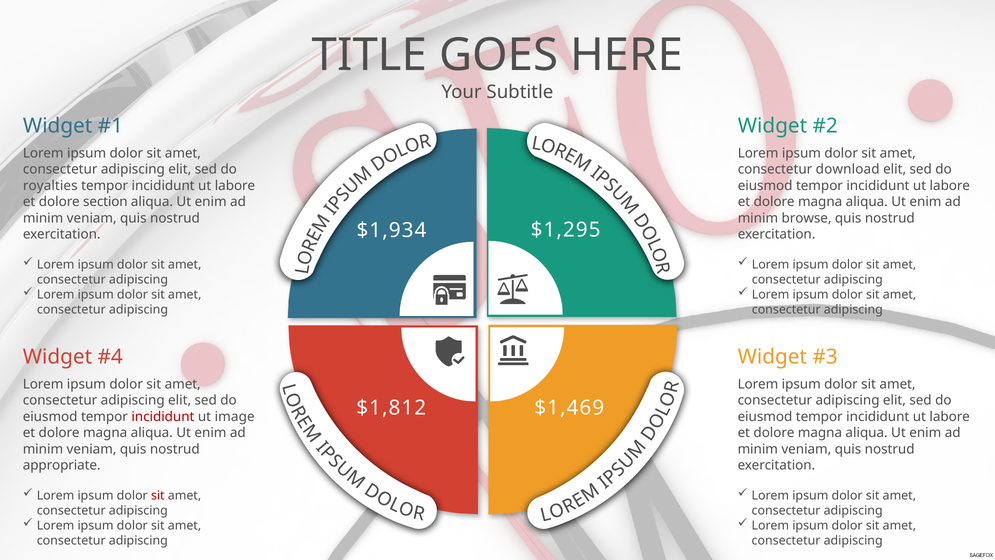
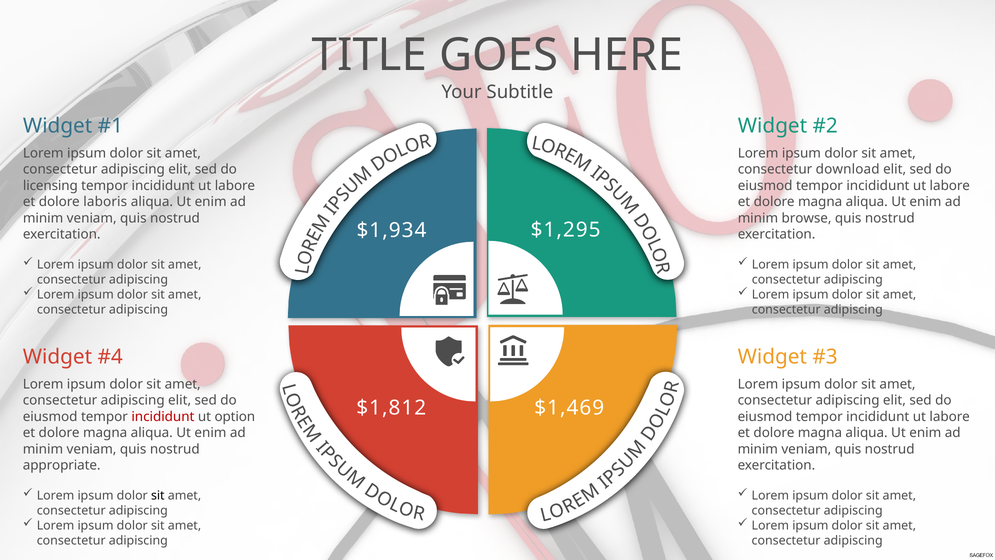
royalties: royalties -> licensing (50, 186)
section: section -> laboris (105, 202)
image: image -> option (235, 416)
sit colour: red -> black (158, 495)
